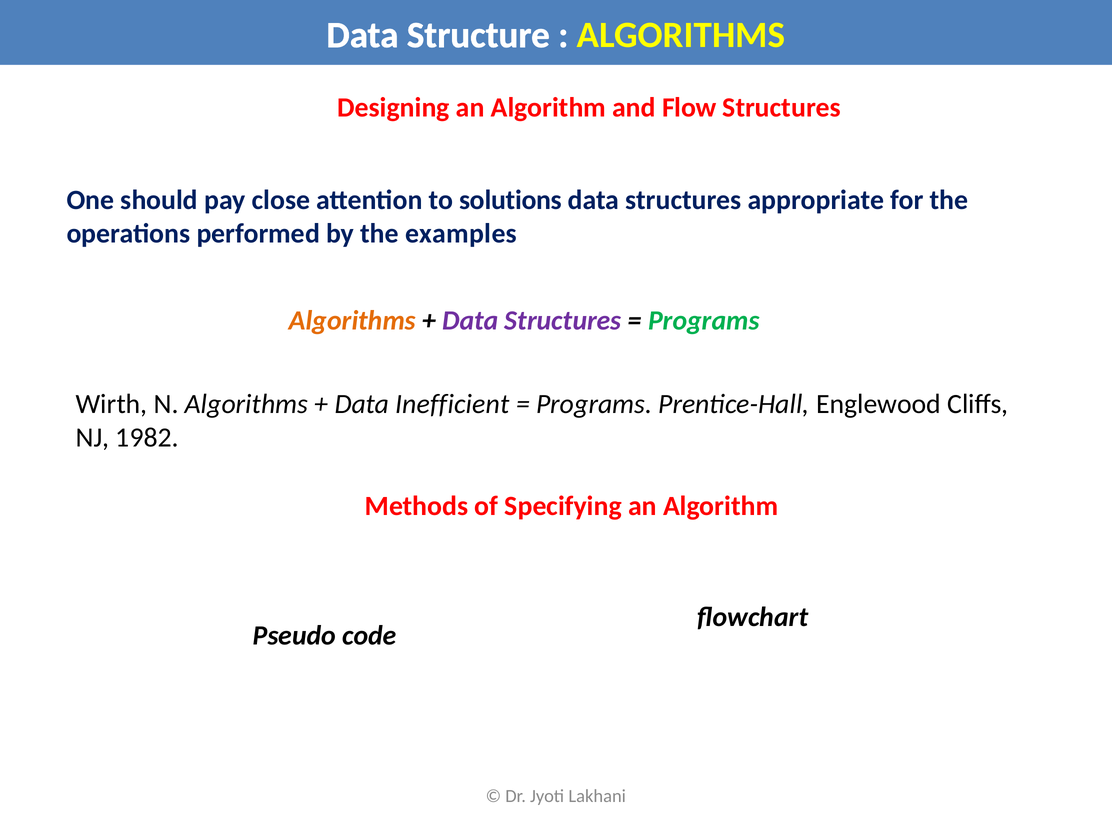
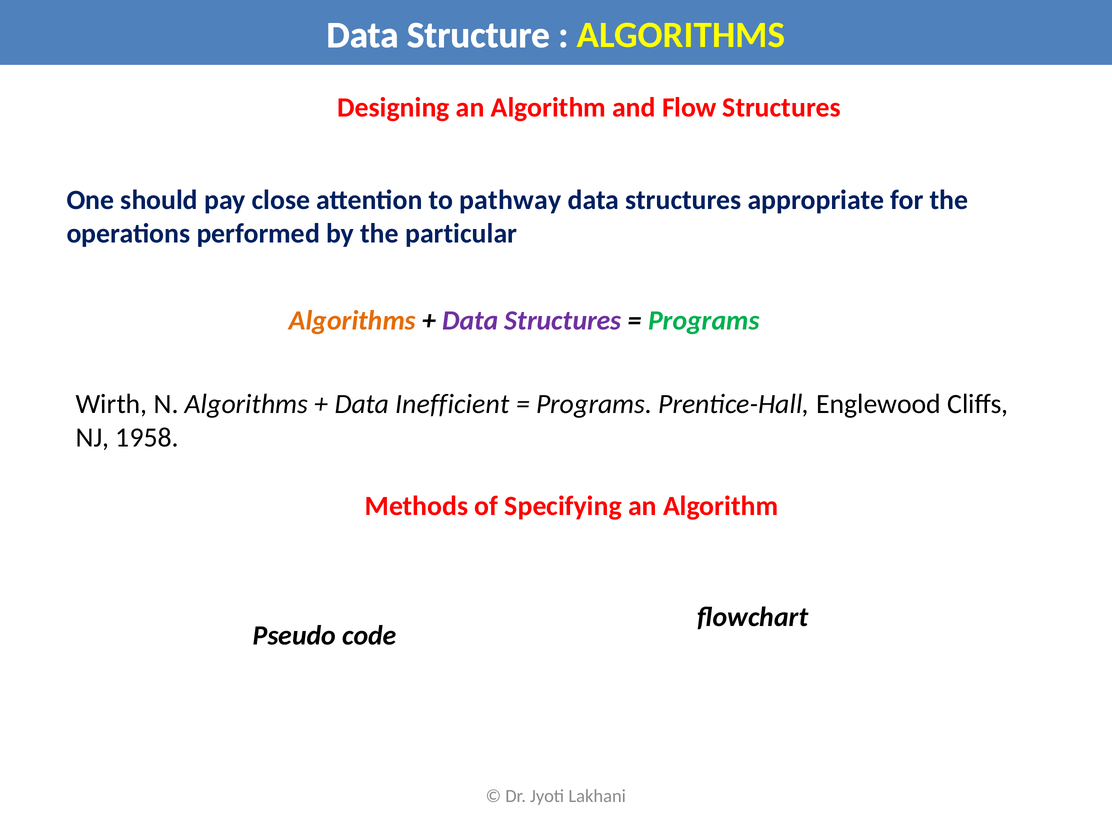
solutions: solutions -> pathway (510, 200)
examples: examples -> particular (461, 233)
1982: 1982 -> 1958 (147, 437)
